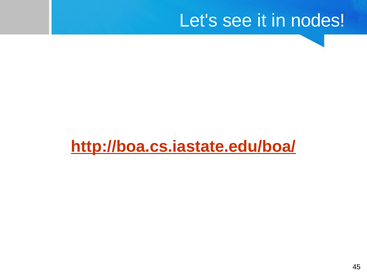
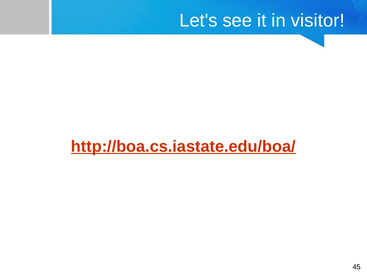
nodes: nodes -> visitor (318, 21)
